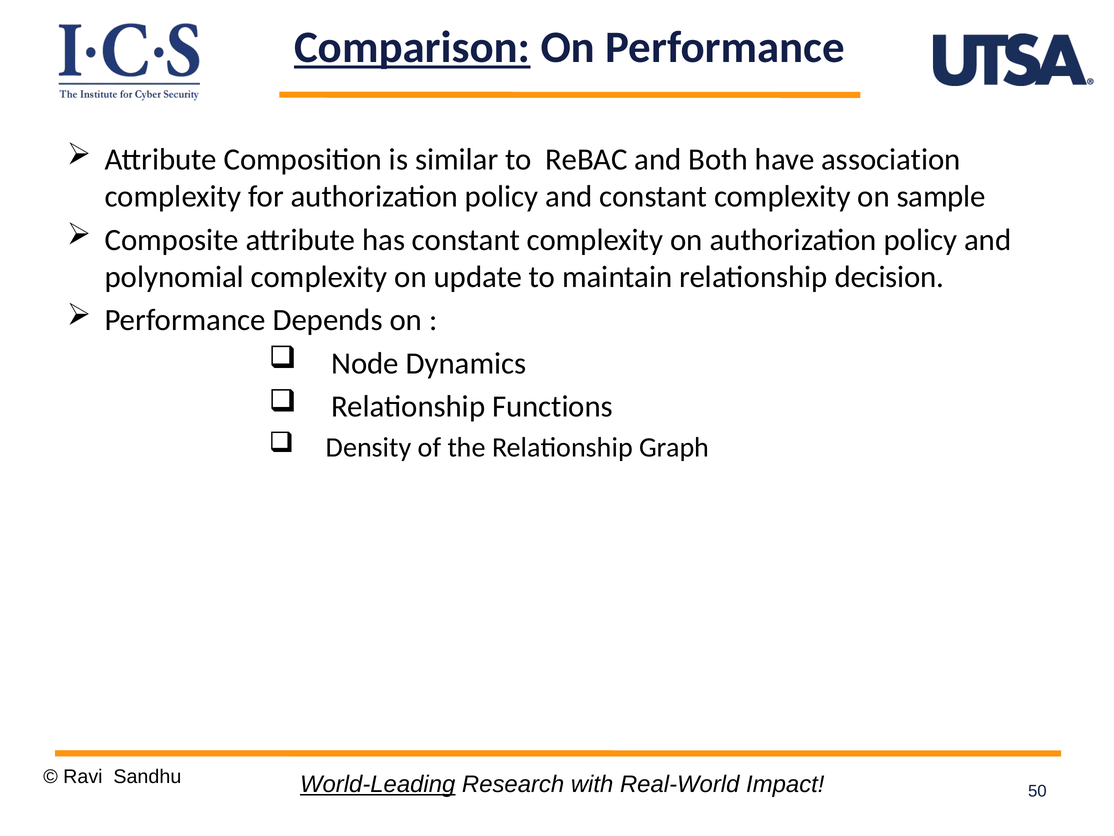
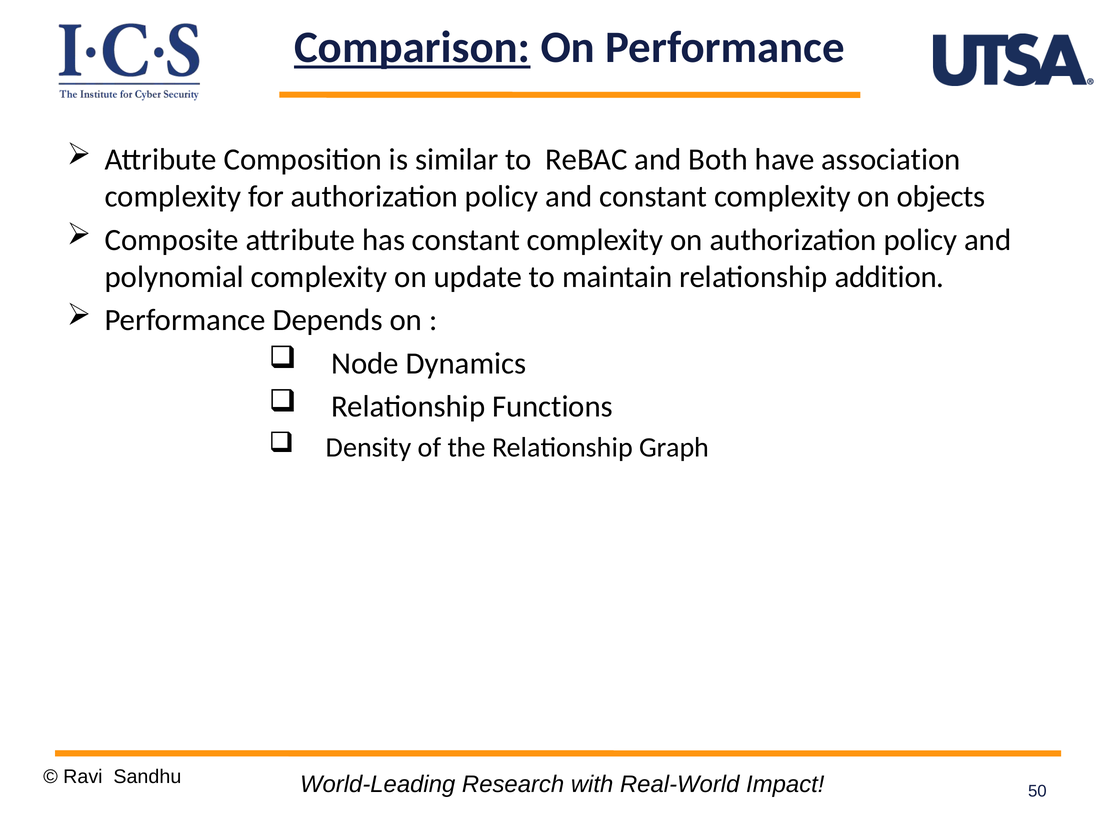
sample: sample -> objects (941, 196)
decision: decision -> addition (889, 277)
World-Leading underline: present -> none (378, 784)
